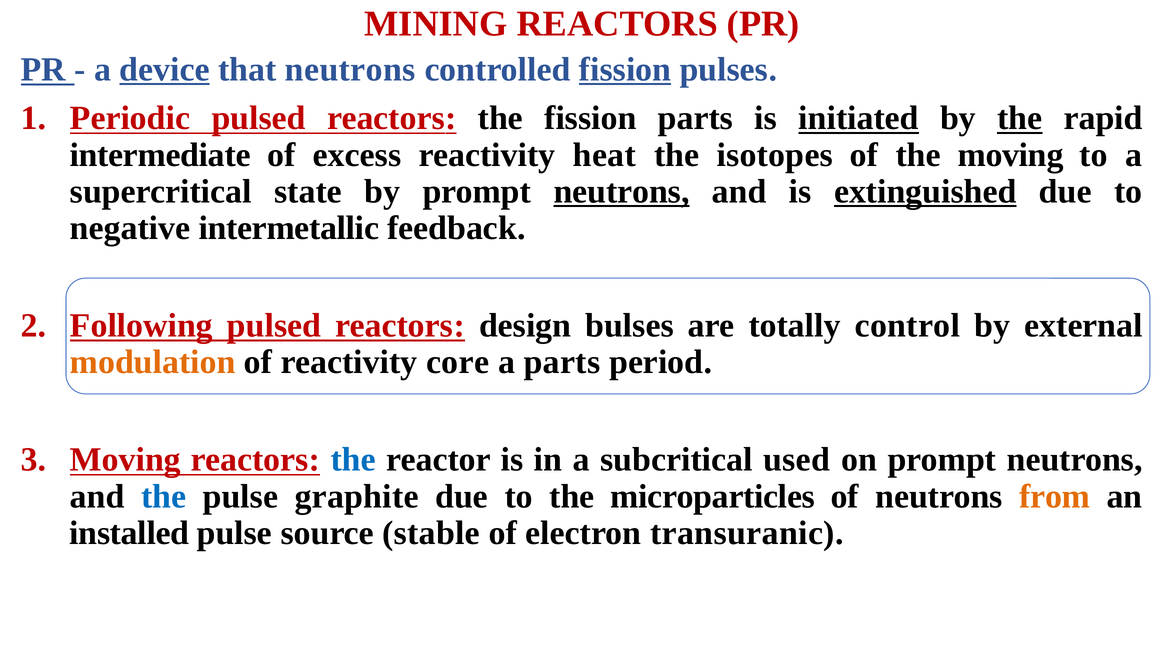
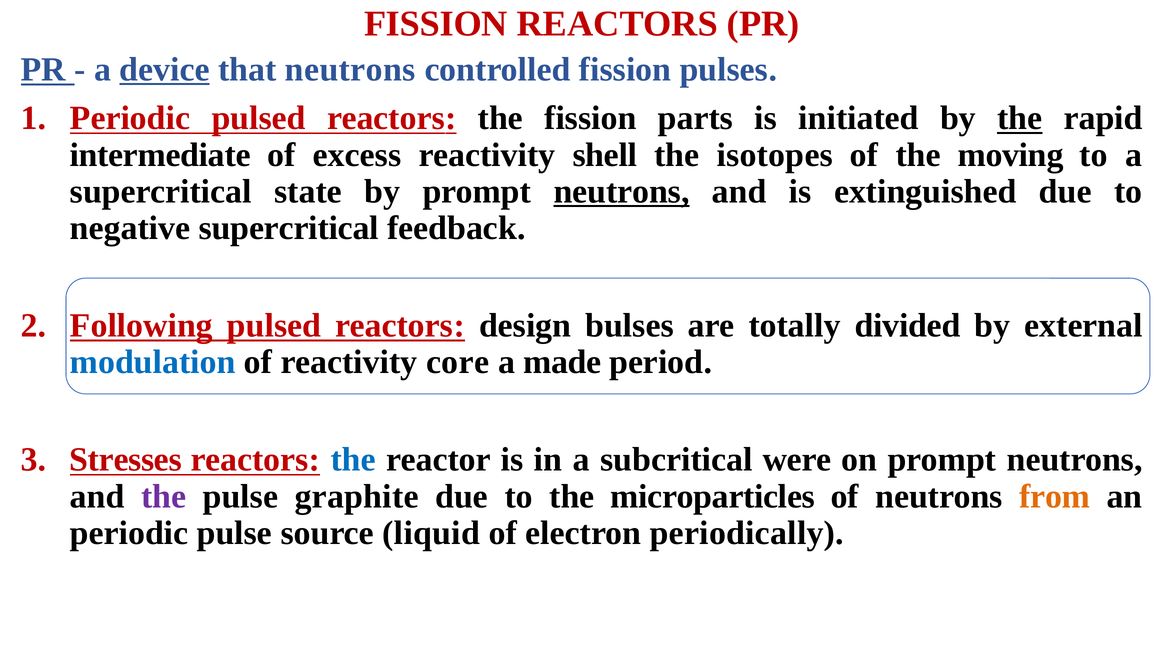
MINING: MINING -> FISSION (436, 24)
fission underline: present -> none (625, 70)
initiated underline: present -> none (859, 118)
heat: heat -> shell (605, 155)
extinguished underline: present -> none (925, 192)
negative intermetallic: intermetallic -> supercritical (289, 228)
control: control -> divided (908, 326)
modulation colour: orange -> blue (153, 363)
a parts: parts -> made (562, 363)
Moving: Moving -> Stresses (126, 460)
used: used -> were (797, 460)
the colour: blue -> purple (164, 497)
installed: installed -> periodic (129, 534)
stable: stable -> liquid (431, 534)
transuranic: transuranic -> periodically (747, 534)
